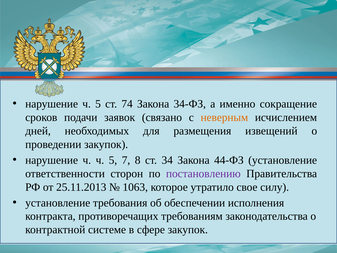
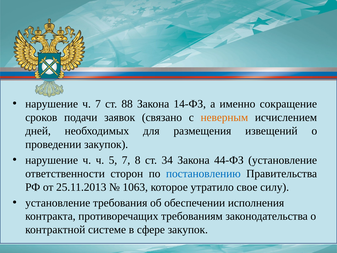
нарушение ч 5: 5 -> 7 (98, 104)
74: 74 -> 88 (127, 104)
34-ФЗ: 34-ФЗ -> 14-ФЗ (190, 104)
постановлению colour: purple -> blue (203, 173)
